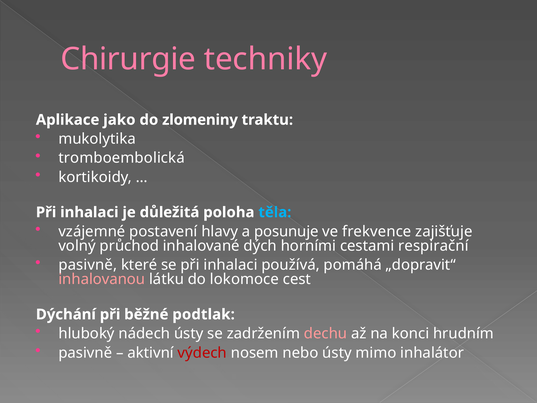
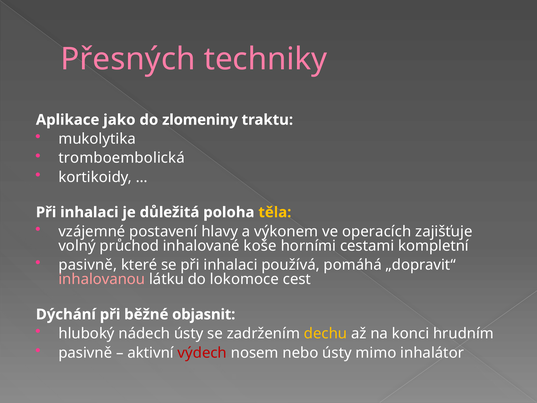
Chirurgie: Chirurgie -> Přesných (128, 59)
těla colour: light blue -> yellow (275, 212)
posunuje: posunuje -> výkonem (286, 231)
frekvence: frekvence -> operacích (377, 231)
dých: dých -> koše (260, 246)
respirační: respirační -> kompletní (434, 246)
podtlak: podtlak -> objasnit (204, 314)
dechu colour: pink -> yellow (326, 333)
